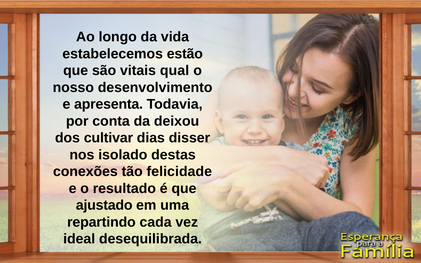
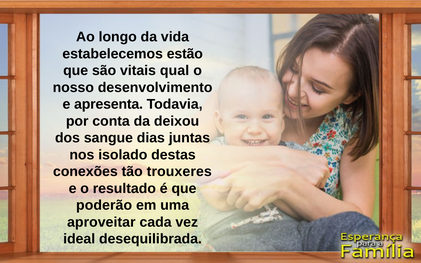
cultivar: cultivar -> sangue (108, 138)
disser: disser -> juntas (189, 138)
felicidade: felicidade -> trouxeres (179, 172)
ajustado: ajustado -> poderão (104, 205)
repartindo: repartindo -> aproveitar (101, 222)
